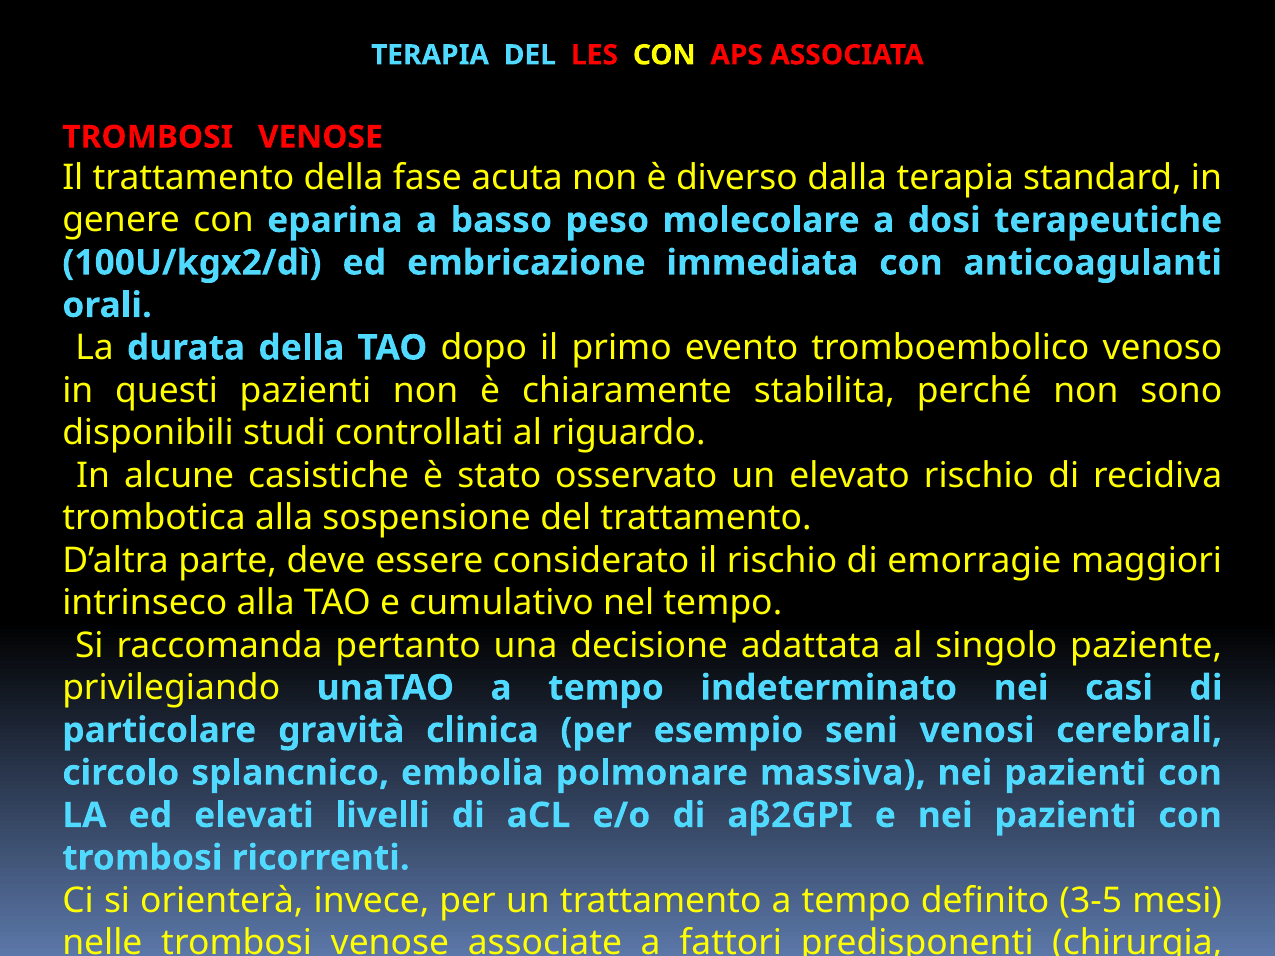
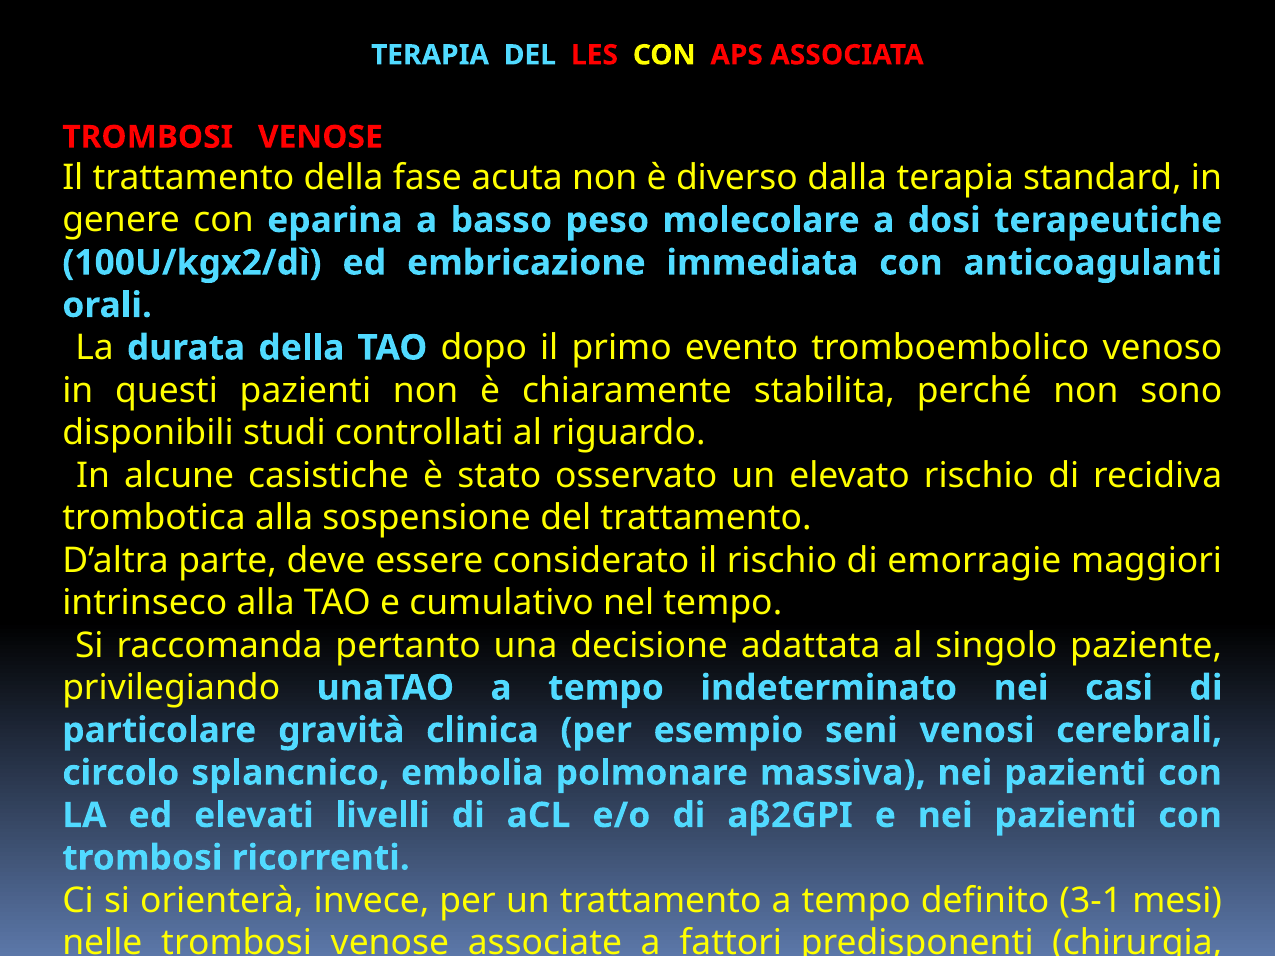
3-5: 3-5 -> 3-1 (1091, 901)
